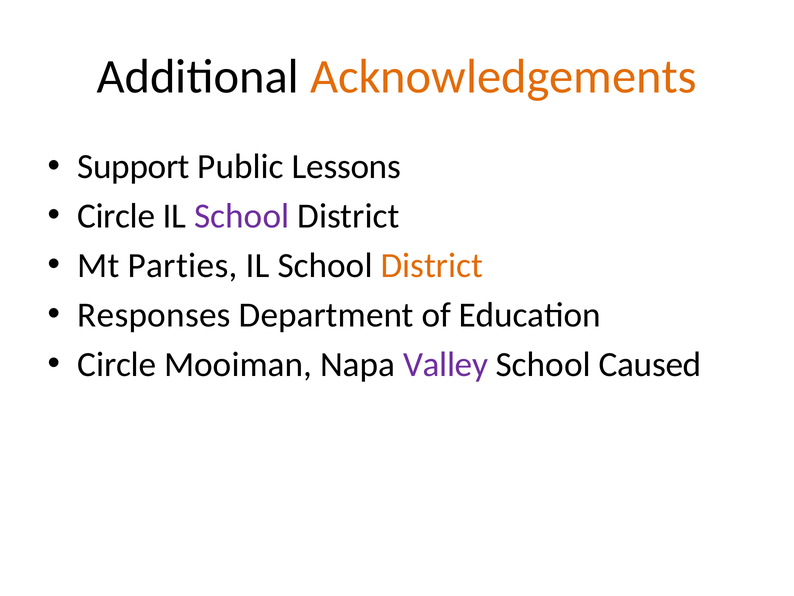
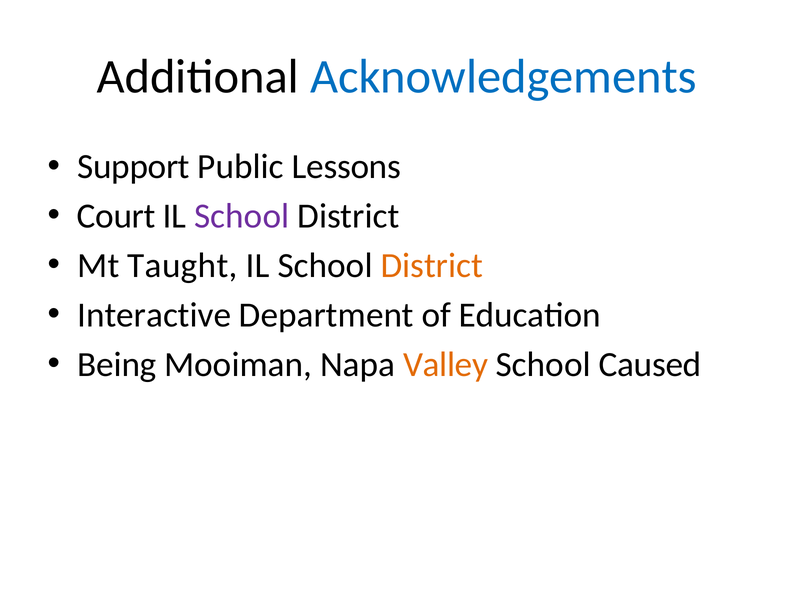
Acknowledgements colour: orange -> blue (503, 77)
Circle: Circle -> Court (116, 216)
Parties: Parties -> Taught (183, 265)
Responses: Responses -> Interactive (154, 315)
Circle: Circle -> Being (117, 364)
Valley colour: purple -> orange (446, 364)
